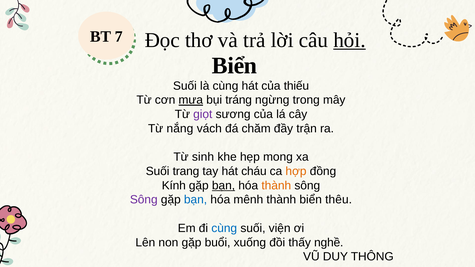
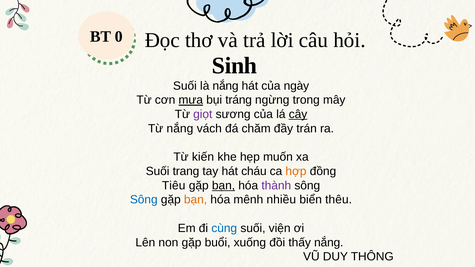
7: 7 -> 0 (119, 37)
hỏi underline: present -> none (350, 40)
Biển: Biển -> Sinh (234, 66)
là cùng: cùng -> nắng (226, 86)
thiếu: thiếu -> ngày (296, 86)
cây underline: none -> present (298, 114)
trận: trận -> trán (307, 129)
sinh: sinh -> kiến (203, 157)
mong: mong -> muốn (278, 157)
Kính: Kính -> Tiêu (174, 186)
thành colour: orange -> purple (276, 186)
Sông colour: purple -> blue (144, 200)
bạn colour: blue -> orange (196, 200)
mênh thành: thành -> nhiều (281, 200)
thấy nghề: nghề -> nắng (329, 243)
